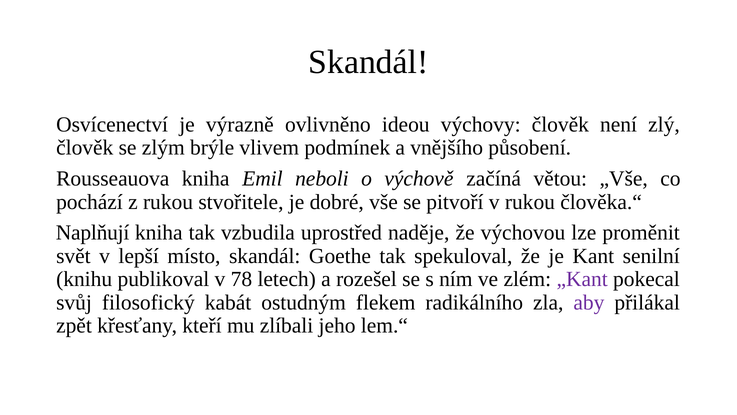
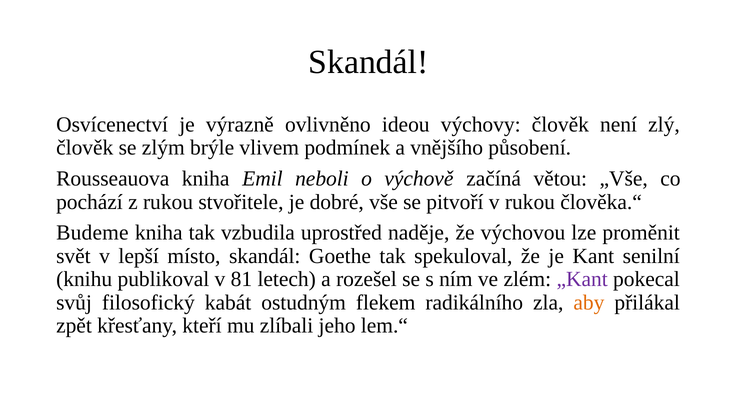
Naplňují: Naplňují -> Budeme (92, 233)
78: 78 -> 81 (241, 279)
aby colour: purple -> orange (589, 302)
